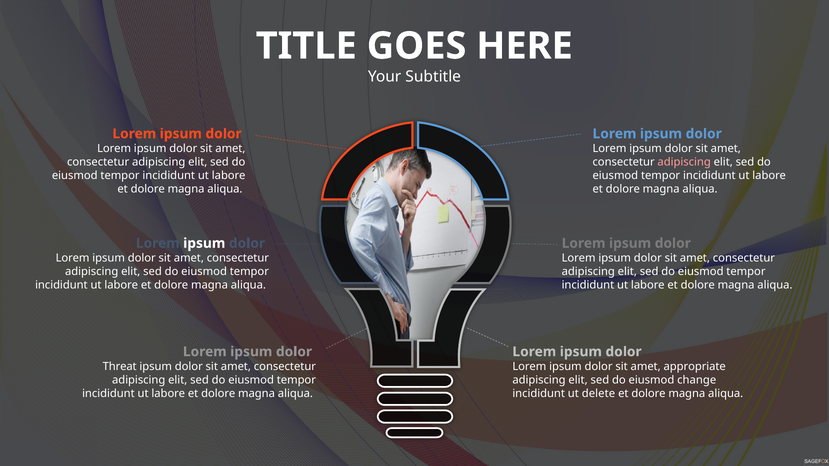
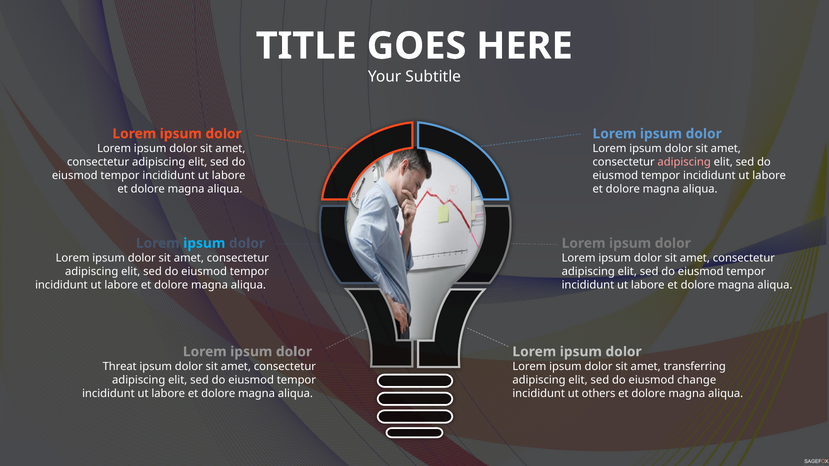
ipsum colour: white -> light blue (204, 243)
appropriate: appropriate -> transferring (695, 367)
delete: delete -> others (599, 394)
